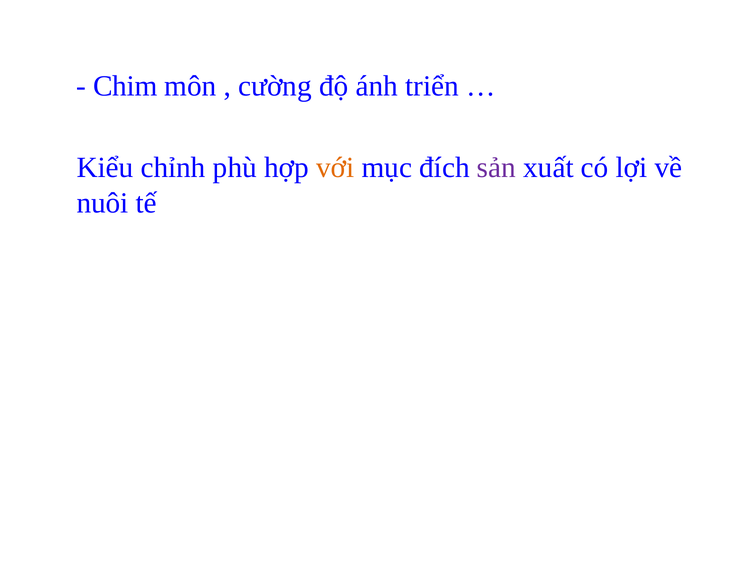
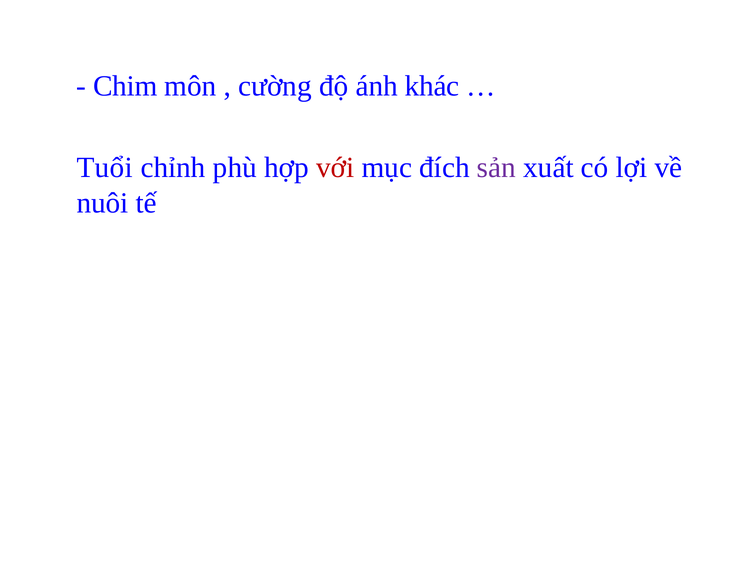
triển: triển -> khác (432, 86)
Kiểu: Kiểu -> Tuổi (105, 168)
với colour: orange -> red (335, 168)
